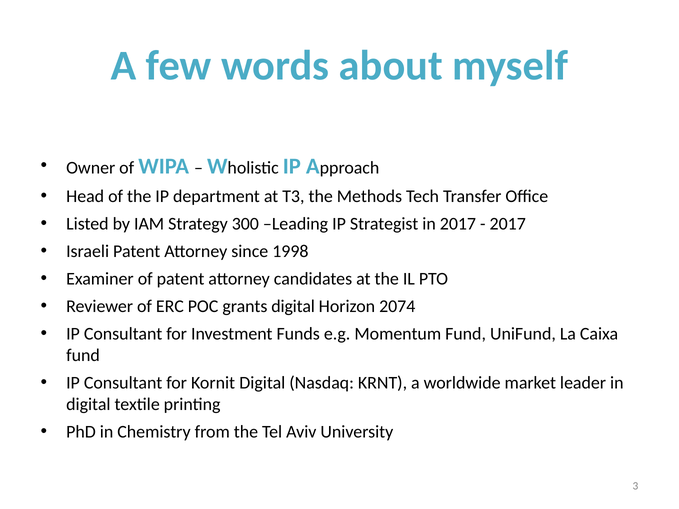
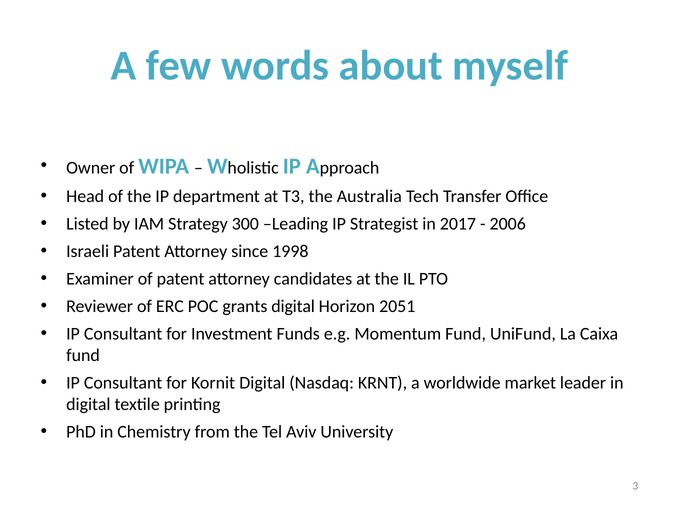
Methods: Methods -> Australia (369, 196)
2017: 2017 -> 2006 (508, 224)
2074: 2074 -> 2051 (397, 307)
